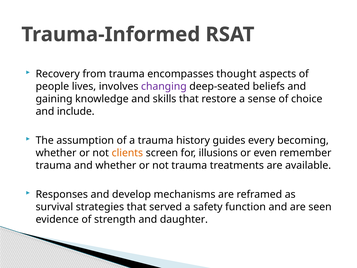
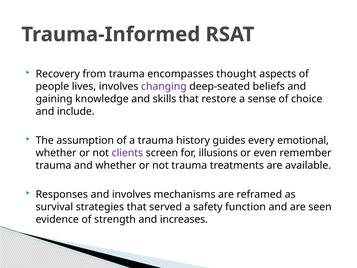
becoming: becoming -> emotional (303, 140)
clients colour: orange -> purple (127, 153)
and develop: develop -> involves (132, 194)
daughter: daughter -> increases (184, 219)
